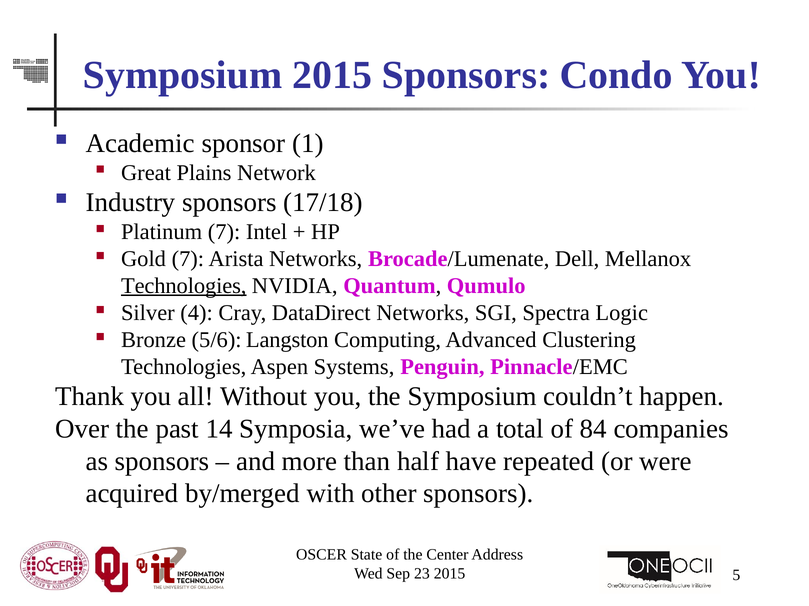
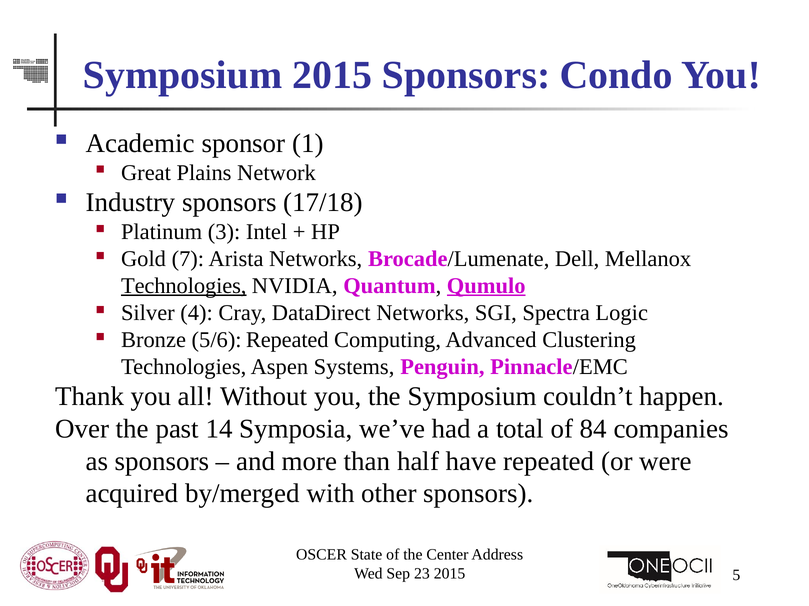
Platinum 7: 7 -> 3 (224, 232)
Qumulo underline: none -> present (486, 286)
5/6 Langston: Langston -> Repeated (287, 340)
